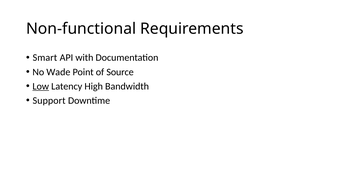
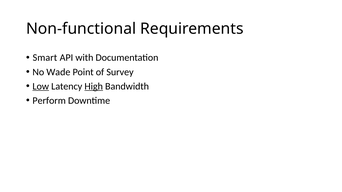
Source: Source -> Survey (120, 72)
High underline: none -> present (94, 86)
Support: Support -> Perform (49, 101)
